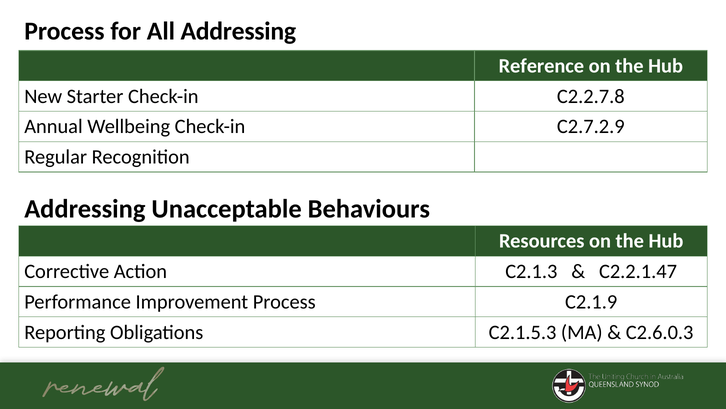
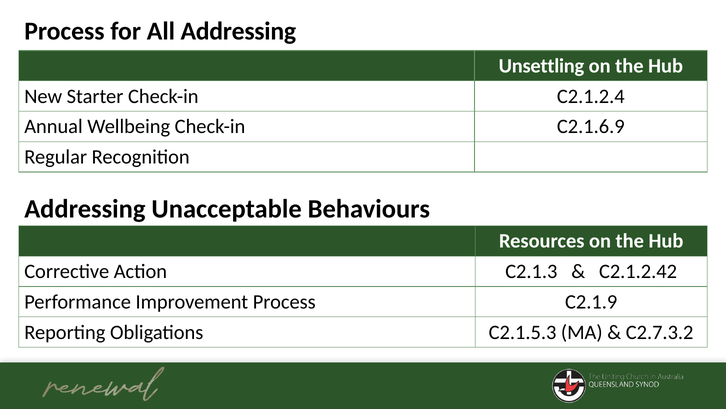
Reference: Reference -> Unsettling (541, 66)
C2.2.7.8: C2.2.7.8 -> C2.1.2.4 (591, 96)
C2.7.2.9: C2.7.2.9 -> C2.1.6.9 (591, 127)
C2.2.1.47: C2.2.1.47 -> C2.1.2.42 (638, 271)
C2.6.0.3: C2.6.0.3 -> C2.7.3.2 (660, 332)
